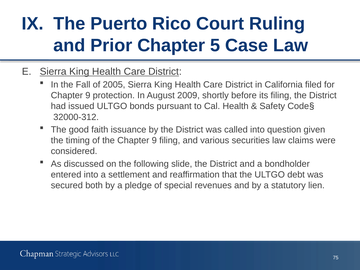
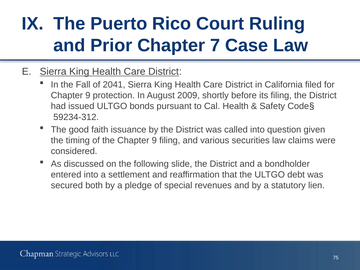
5: 5 -> 7 (215, 45)
2005: 2005 -> 2041 (114, 85)
32000-312: 32000-312 -> 59234-312 (76, 117)
